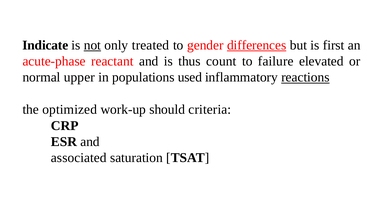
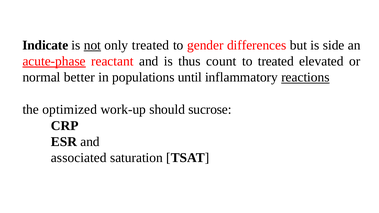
differences underline: present -> none (257, 45)
first: first -> side (334, 45)
acute-phase underline: none -> present (54, 61)
to failure: failure -> treated (276, 61)
upper: upper -> better (79, 77)
used: used -> until (190, 77)
criteria: criteria -> sucrose (210, 110)
